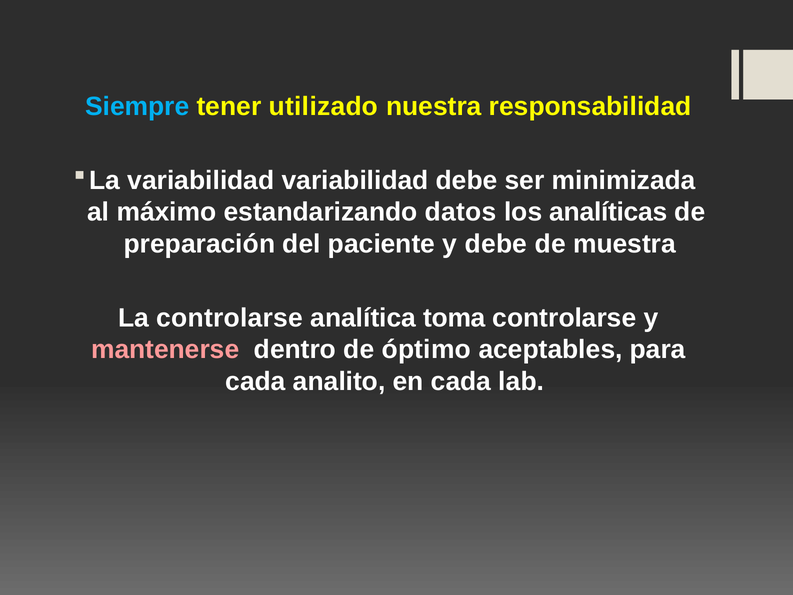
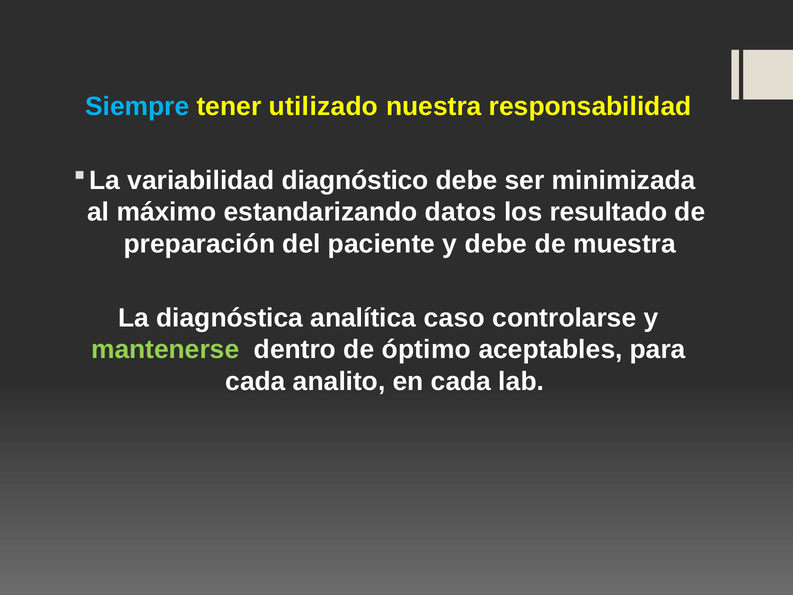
variabilidad variabilidad: variabilidad -> diagnóstico (355, 180)
analíticas: analíticas -> resultado (608, 212)
La controlarse: controlarse -> diagnóstica (230, 318)
toma: toma -> caso (454, 318)
mantenerse colour: pink -> light green (165, 349)
